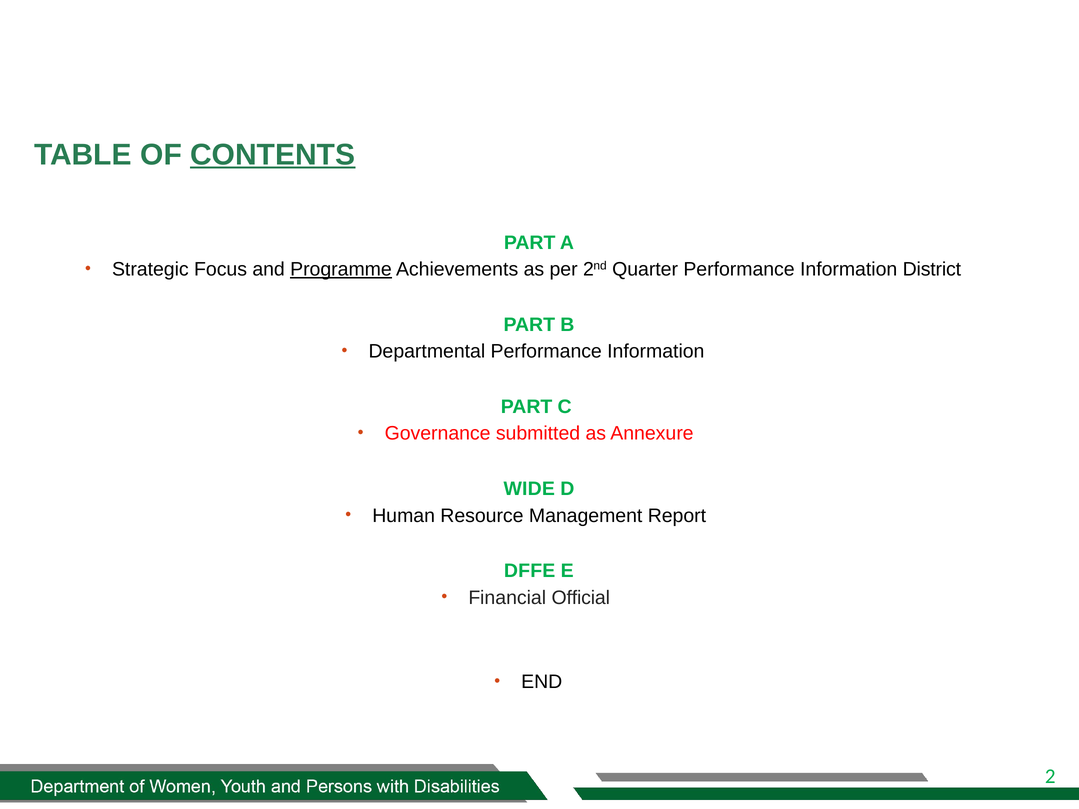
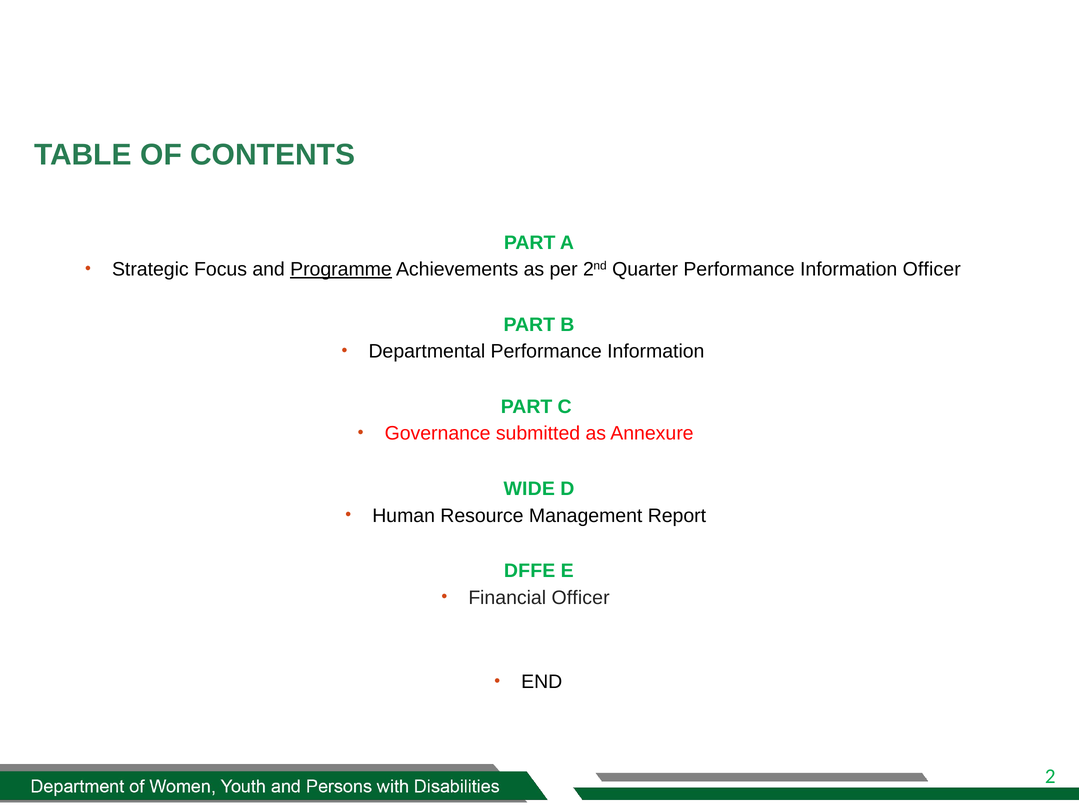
CONTENTS underline: present -> none (273, 155)
Information District: District -> Officer (932, 269)
Financial Official: Official -> Officer (581, 598)
